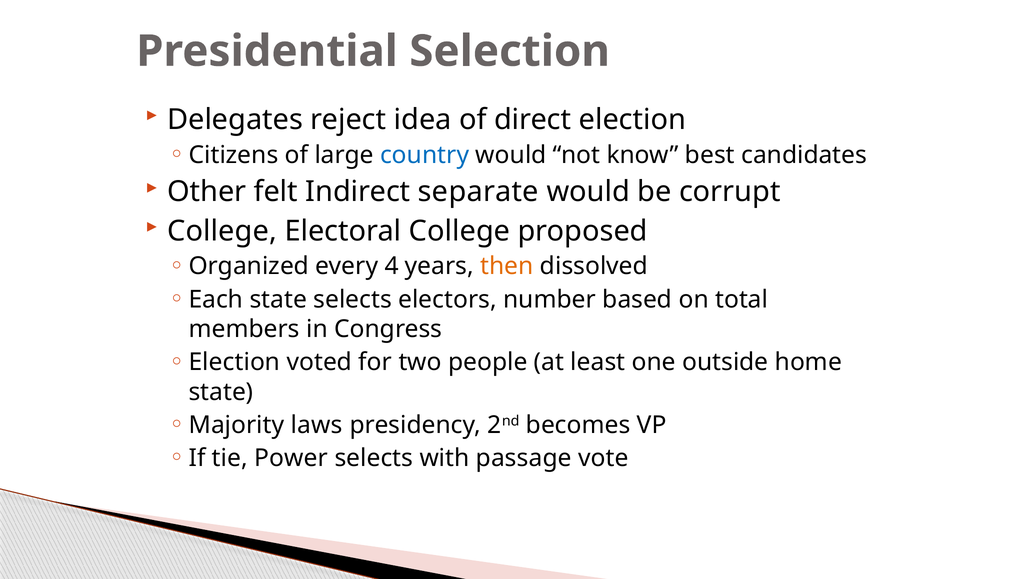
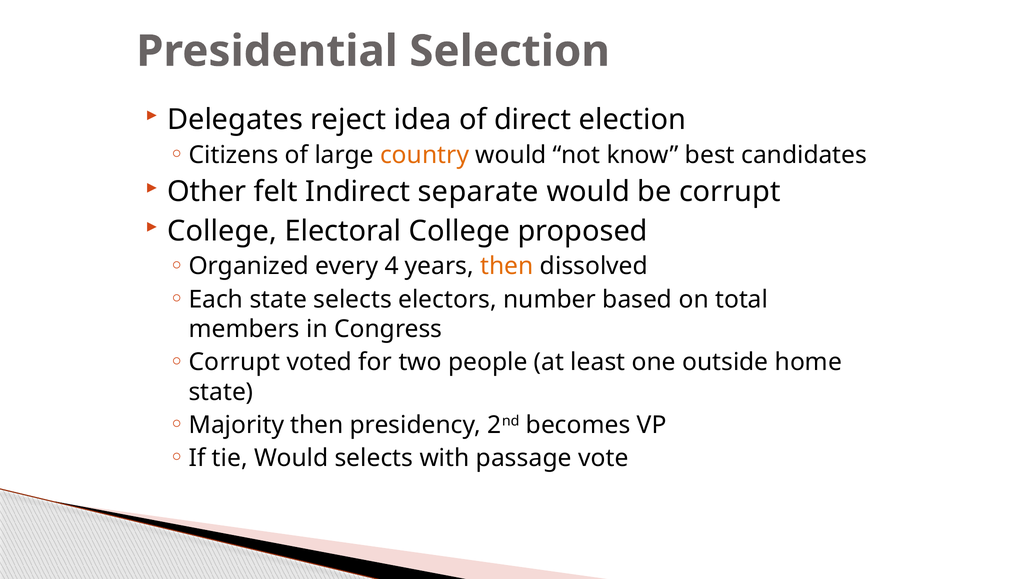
country colour: blue -> orange (425, 155)
Election: Election -> Corrupt (234, 362)
Majority laws: laws -> then (317, 425)
tie Power: Power -> Would (291, 458)
